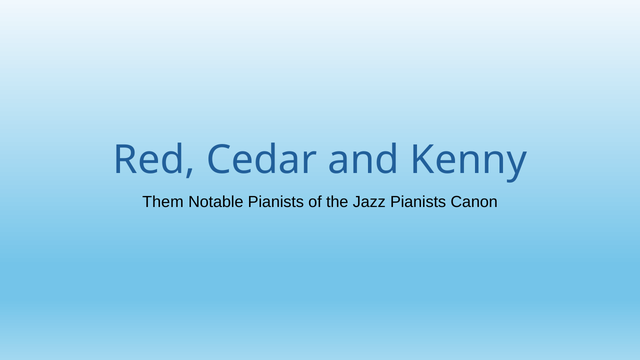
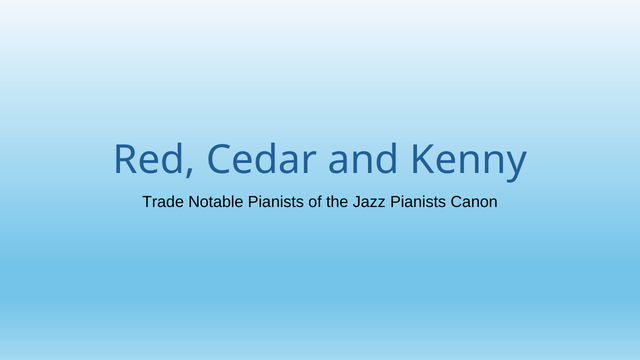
Them: Them -> Trade (163, 202)
